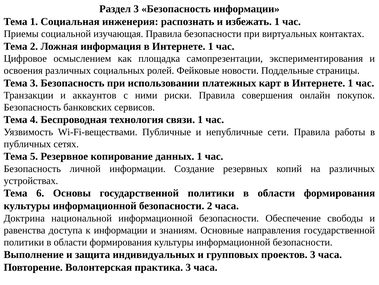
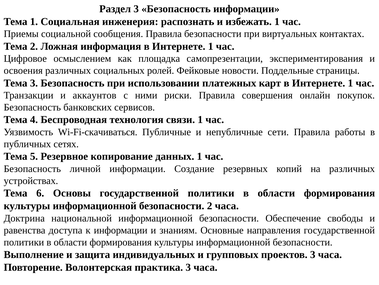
изучающая: изучающая -> сообщения (118, 34)
Wi-Fi-веществами: Wi-Fi-веществами -> Wi-Fi-скачиваться (98, 132)
